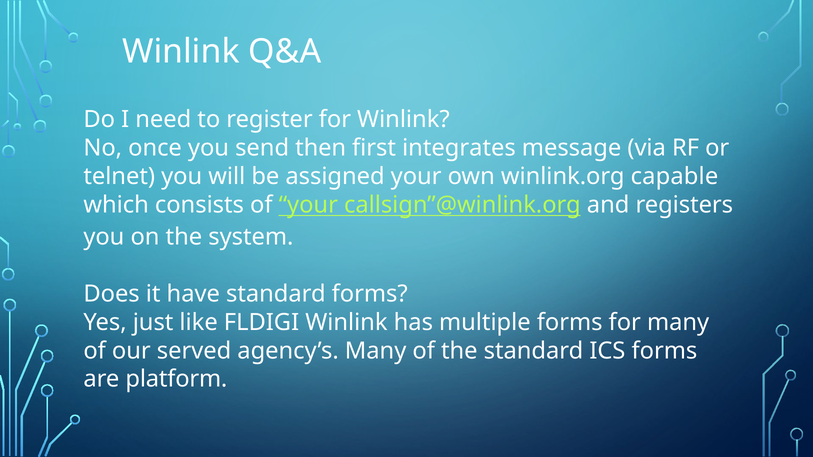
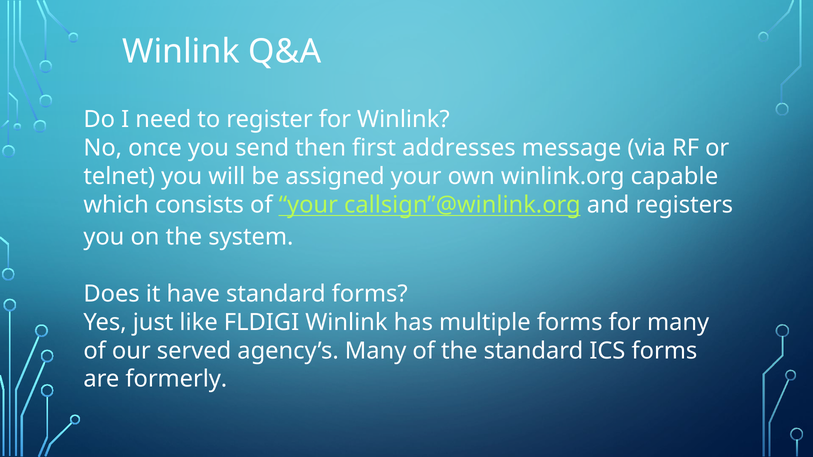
integrates: integrates -> addresses (459, 148)
platform: platform -> formerly (176, 379)
